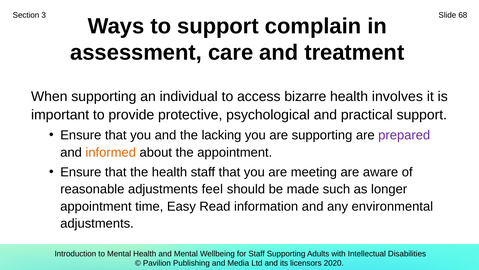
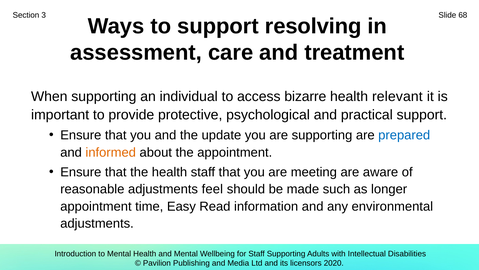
complain: complain -> resolving (313, 26)
involves: involves -> relevant (397, 96)
lacking: lacking -> update (221, 135)
prepared colour: purple -> blue (404, 135)
